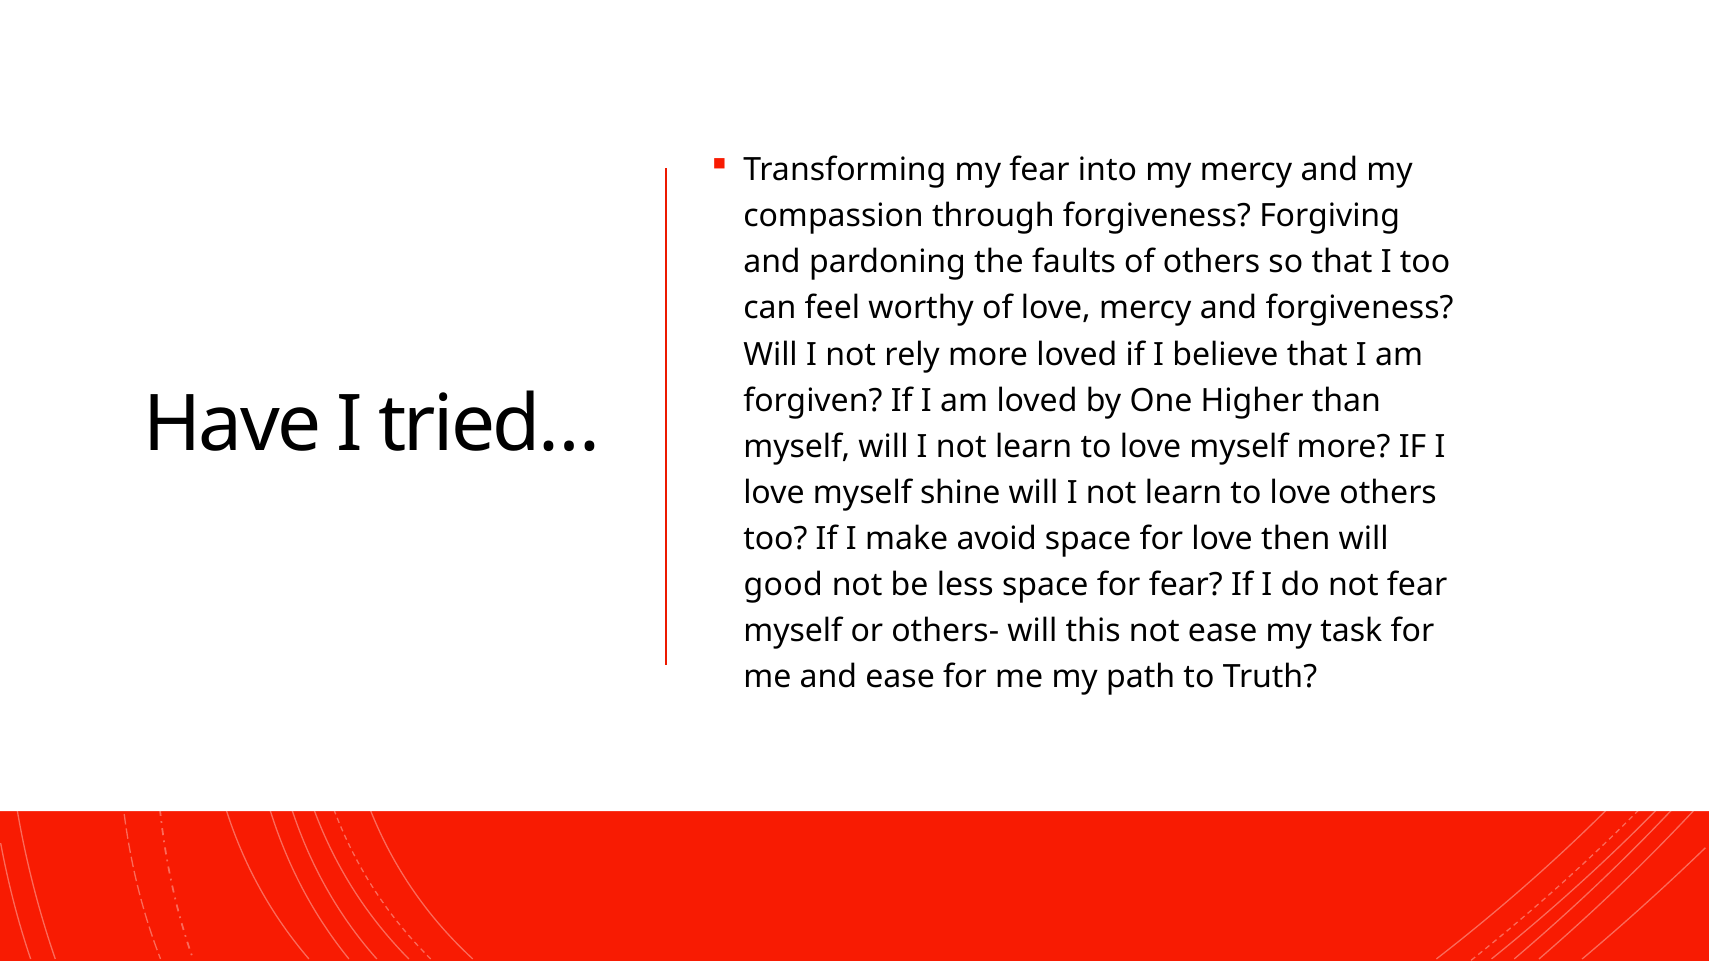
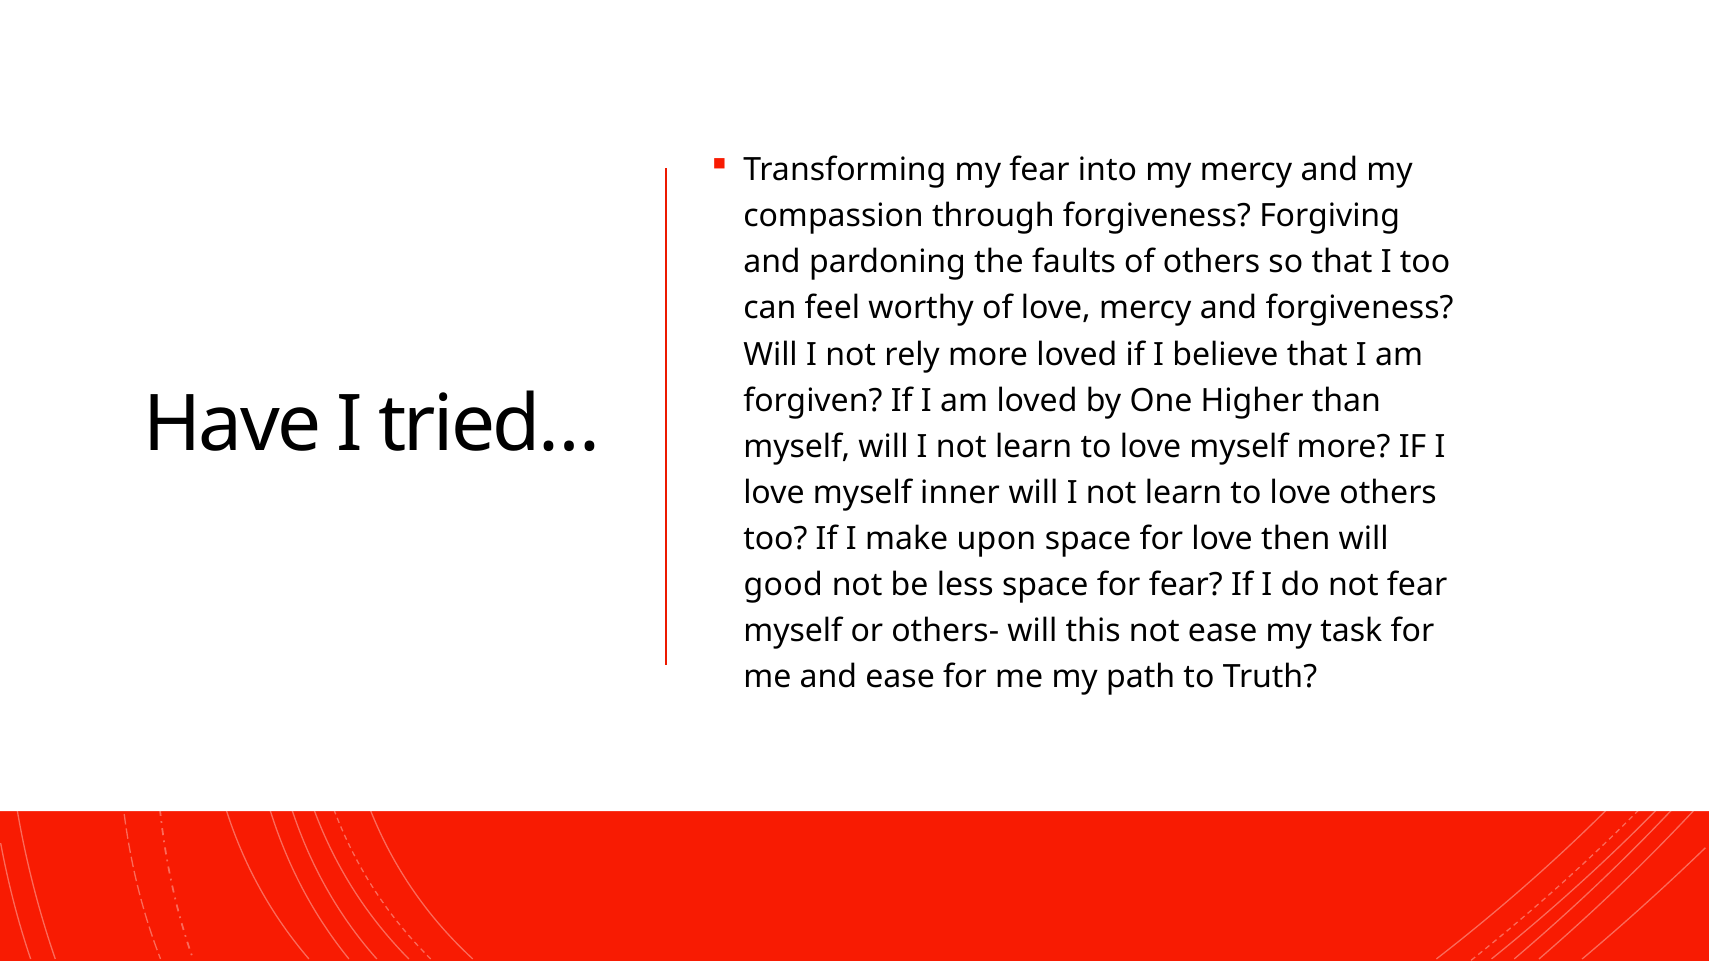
shine: shine -> inner (960, 493)
avoid: avoid -> upon (996, 539)
